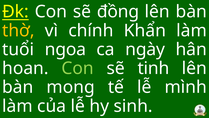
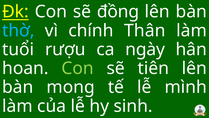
thờ colour: yellow -> light blue (18, 30)
Khẩn: Khẩn -> Thân (145, 30)
ngoa: ngoa -> rượu (65, 49)
tinh: tinh -> tiên (153, 68)
